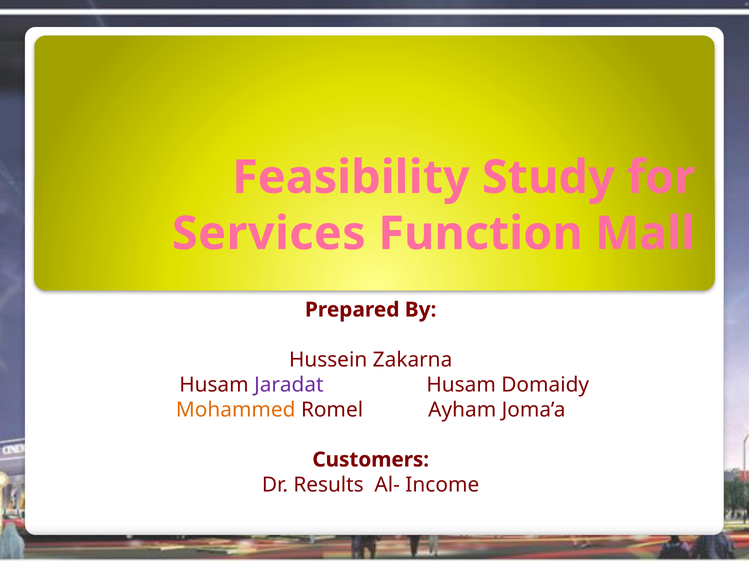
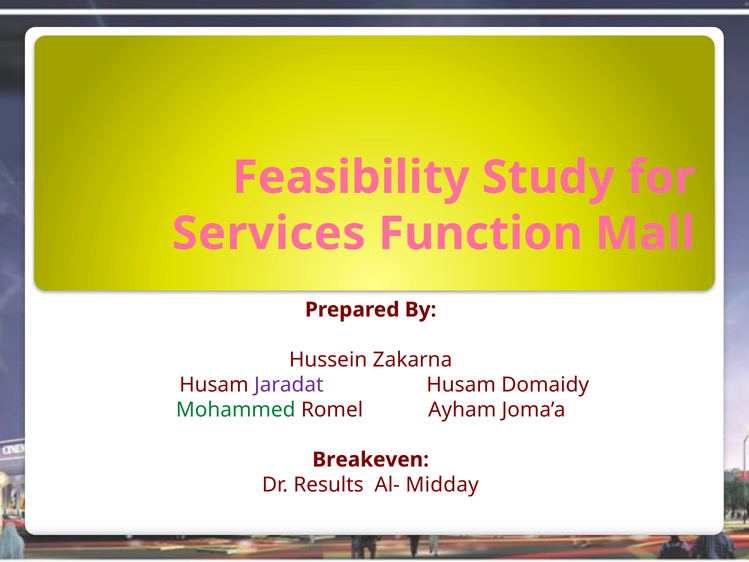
Mohammed colour: orange -> green (236, 410)
Customers: Customers -> Breakeven (371, 459)
Income: Income -> Midday (442, 484)
